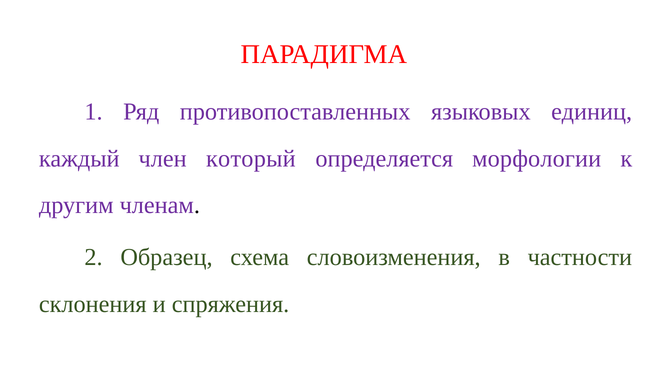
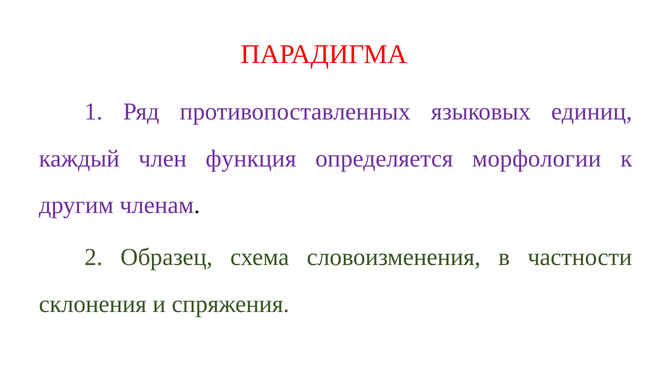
который: который -> функция (251, 158)
